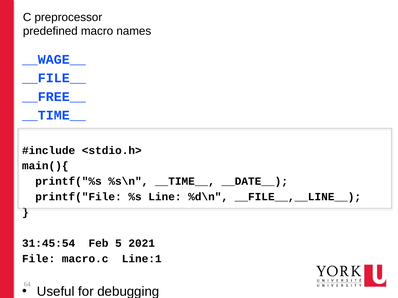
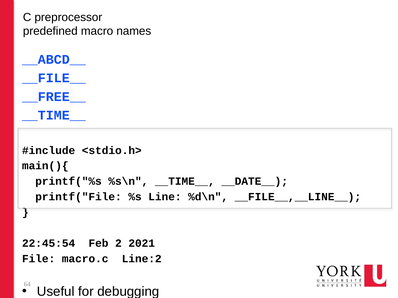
__WAGE__: __WAGE__ -> __ABCD__ (54, 60)
31:45:54: 31:45:54 -> 22:45:54 (49, 244)
5: 5 -> 2 (118, 244)
Line:1: Line:1 -> Line:2 (142, 259)
